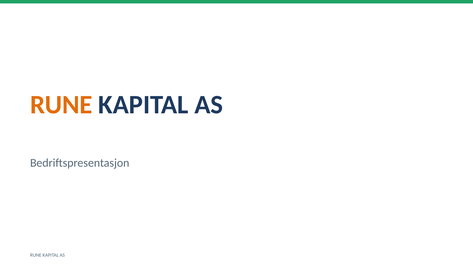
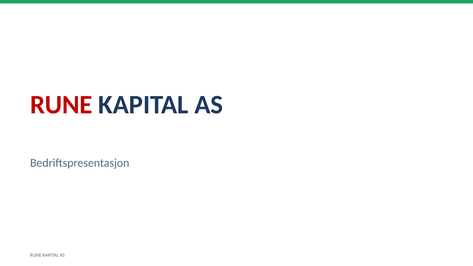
RUNE colour: orange -> red (61, 105)
